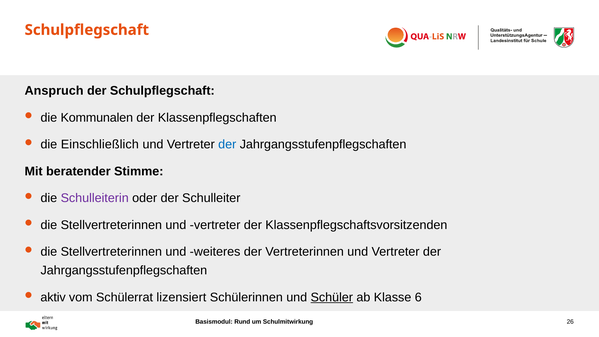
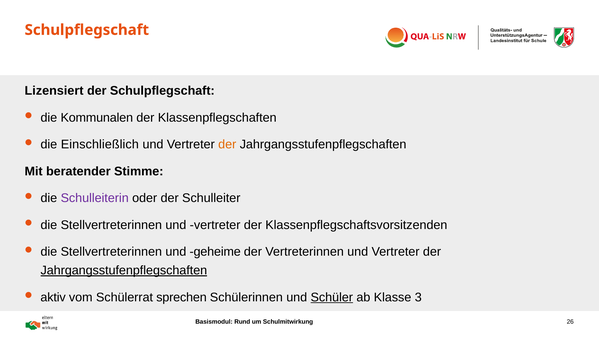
Anspruch: Anspruch -> Lizensiert (54, 91)
der colour: blue -> orange (227, 144)
weiteres: weiteres -> geheime (215, 252)
Jahrgangsstufenpflegschaften underline: none -> present (124, 270)
lizensiert: lizensiert -> sprechen (181, 297)
6: 6 -> 3 (418, 297)
